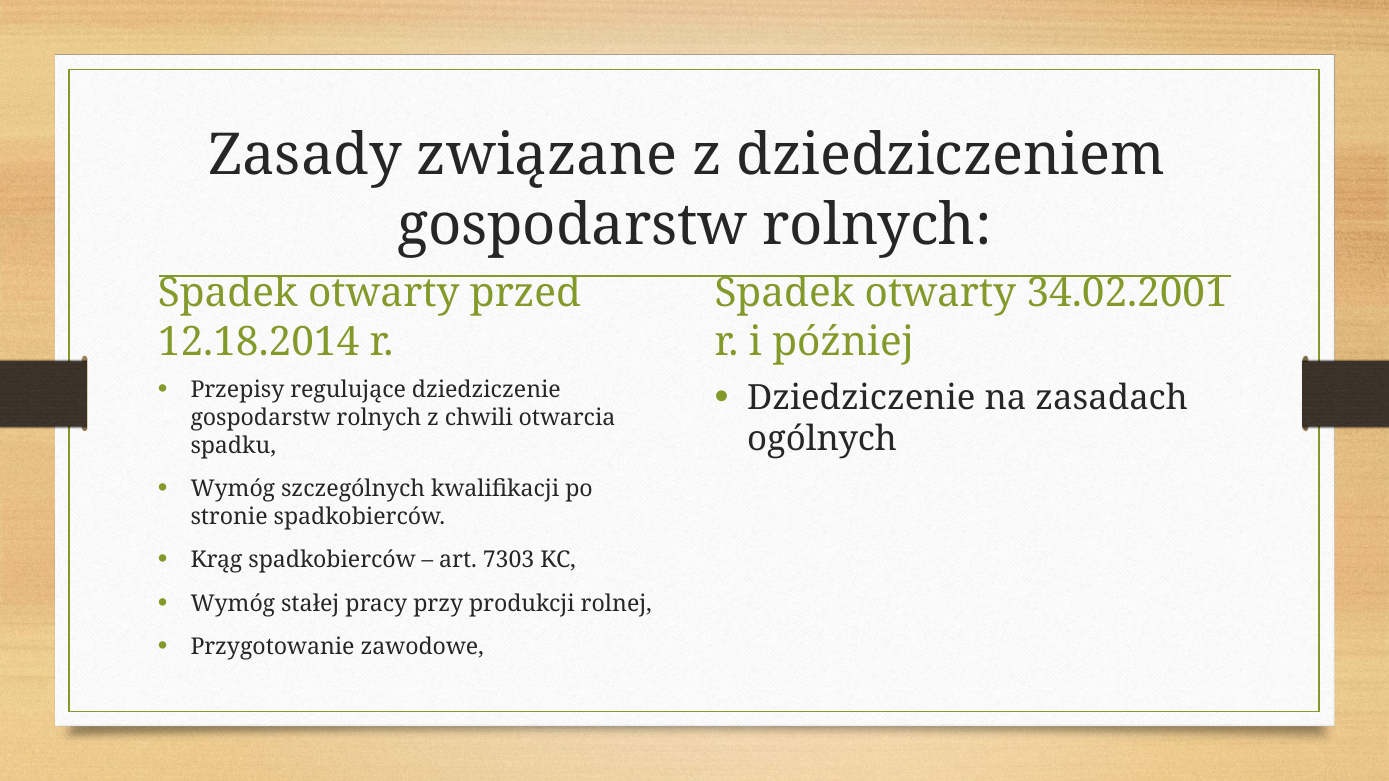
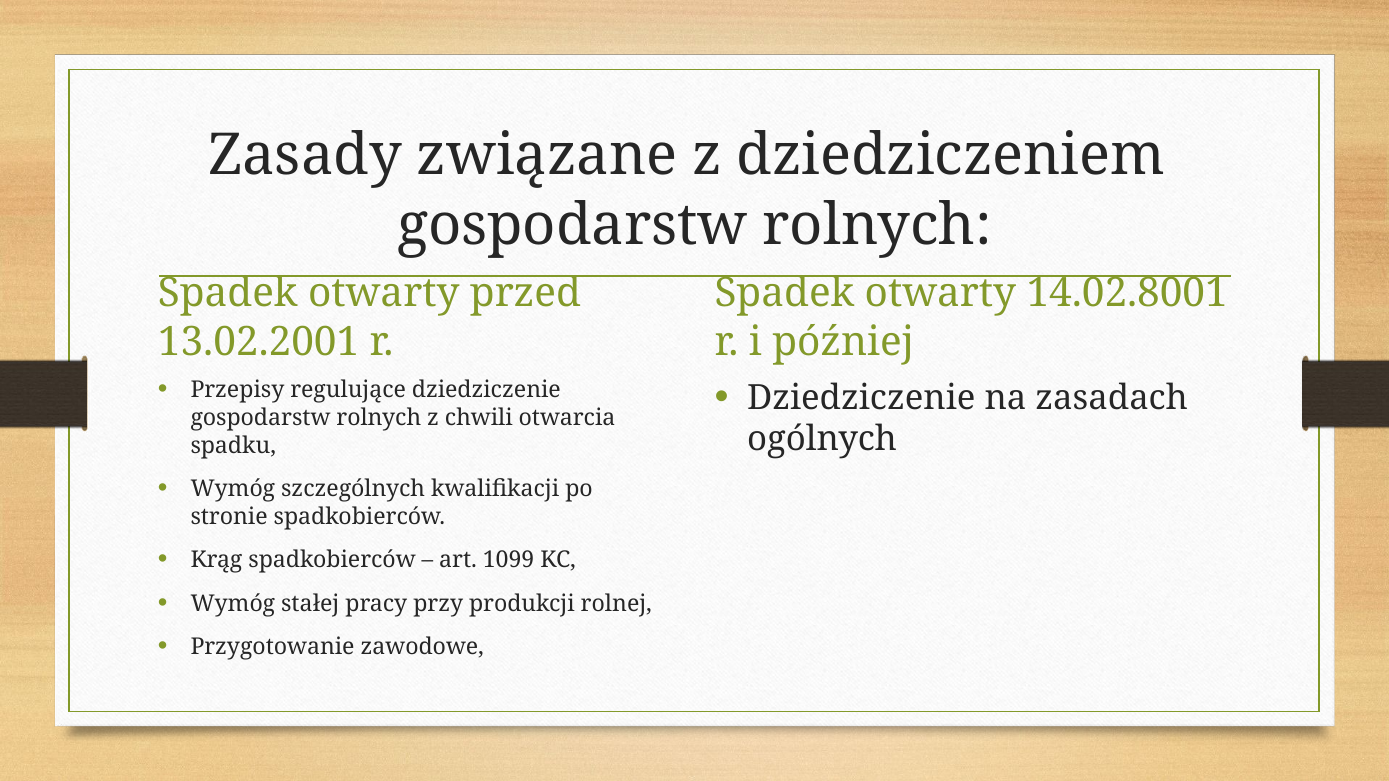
34.02.2001: 34.02.2001 -> 14.02.8001 (1127, 293)
12.18.2014: 12.18.2014 -> 13.02.2001 (259, 342)
7303: 7303 -> 1099 (509, 560)
